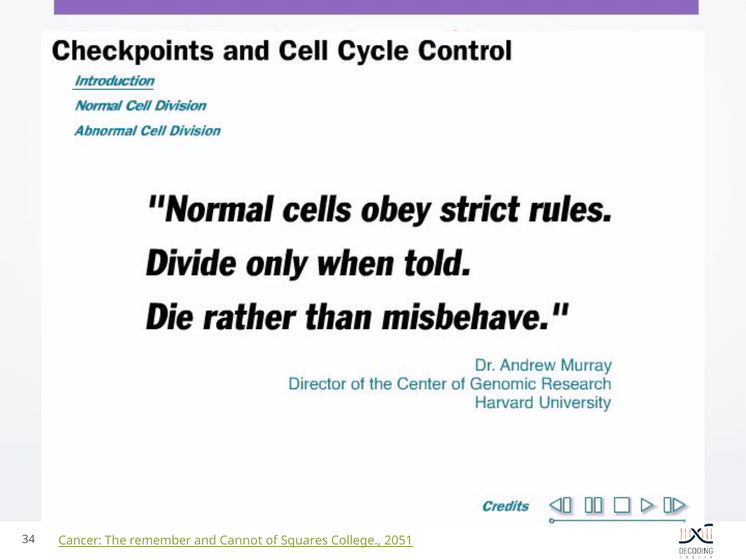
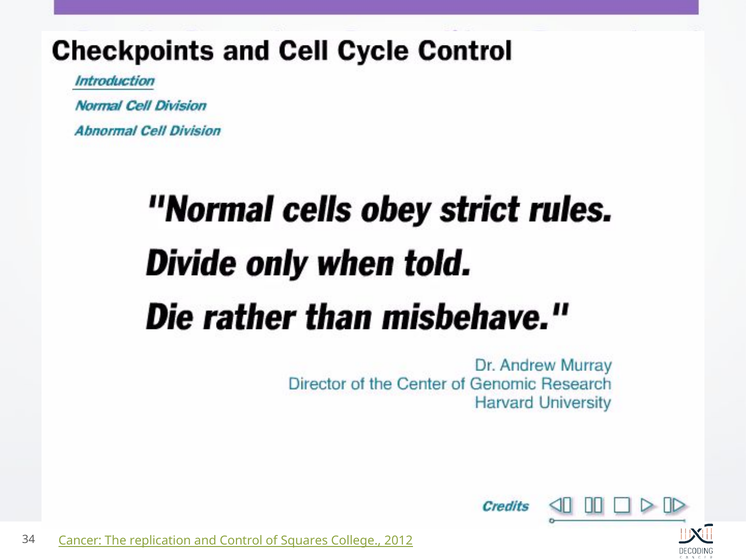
remember: remember -> replication (160, 540)
Cannot: Cannot -> Control (241, 540)
2051: 2051 -> 2012 (399, 540)
